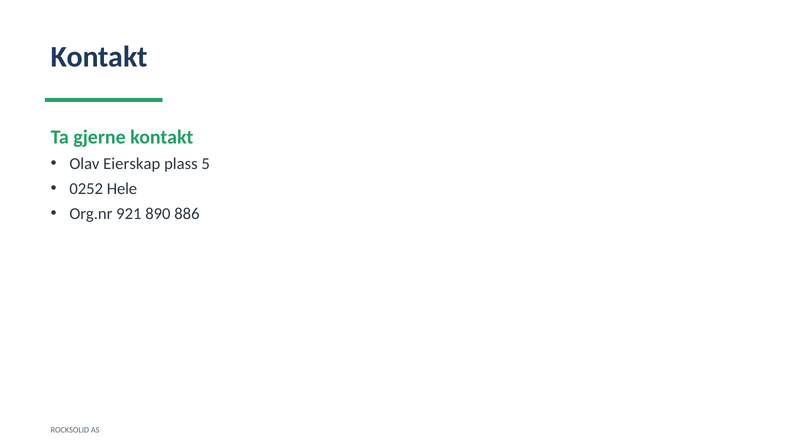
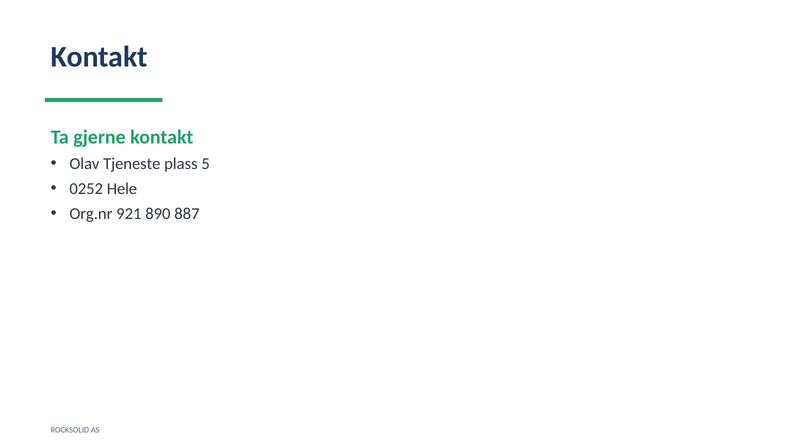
Eierskap: Eierskap -> Tjeneste (132, 164)
886: 886 -> 887 (187, 214)
